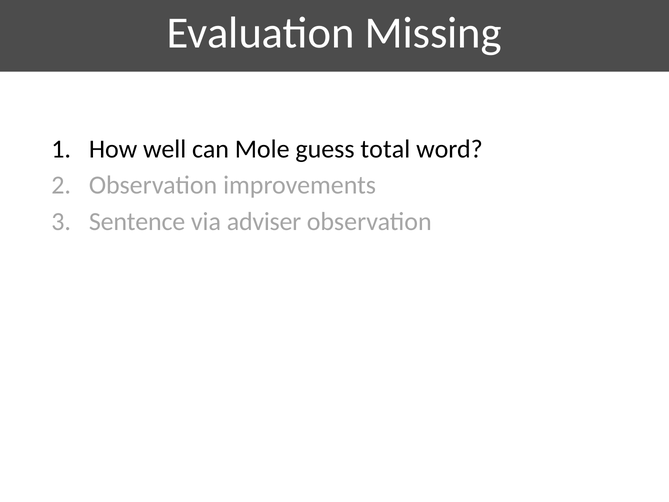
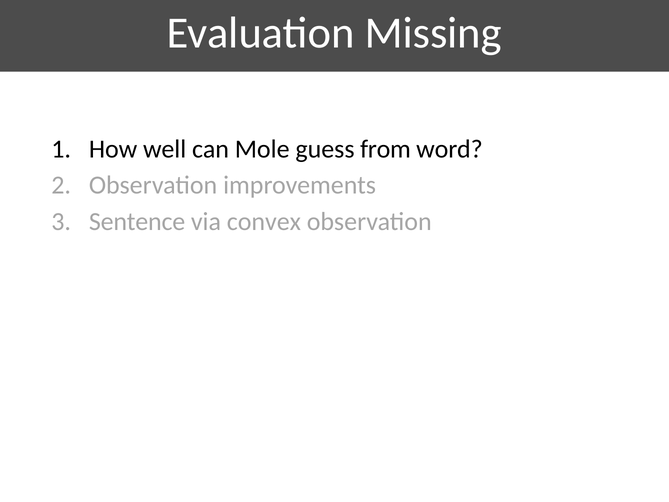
total: total -> from (386, 149)
adviser: adviser -> convex (264, 222)
